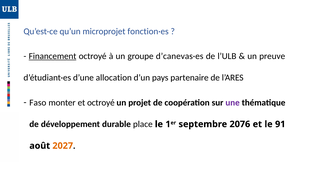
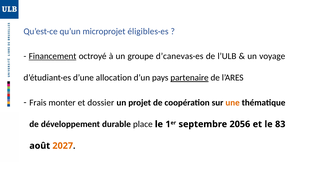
fonction·es: fonction·es -> éligibles·es (148, 31)
preuve: preuve -> voyage (272, 56)
partenaire underline: none -> present (190, 78)
Faso: Faso -> Frais (38, 102)
et octroyé: octroyé -> dossier (101, 102)
une colour: purple -> orange (233, 102)
2076: 2076 -> 2056 (240, 124)
91: 91 -> 83 (280, 124)
